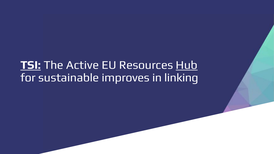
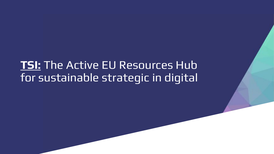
Hub underline: present -> none (187, 65)
improves: improves -> strategic (126, 78)
linking: linking -> digital (181, 78)
